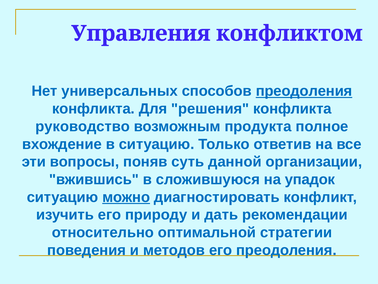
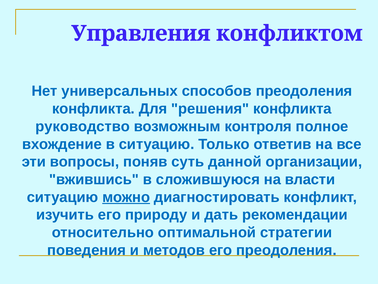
преодоления underline: present -> none (304, 91)
продукта: продукта -> контроля (258, 126)
упадок: упадок -> власти (310, 179)
